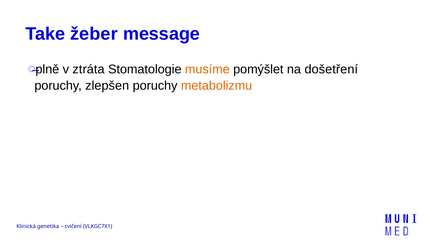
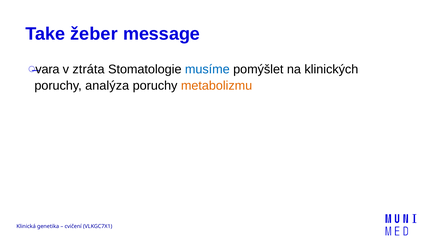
plně: plně -> vara (47, 69)
musíme colour: orange -> blue (207, 69)
došetření: došetření -> klinických (331, 69)
zlepšen: zlepšen -> analýza (107, 86)
